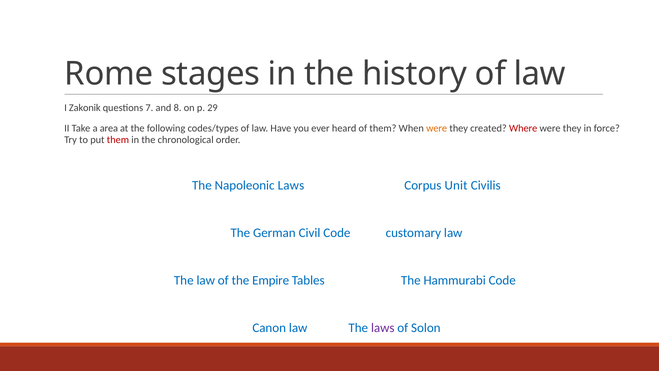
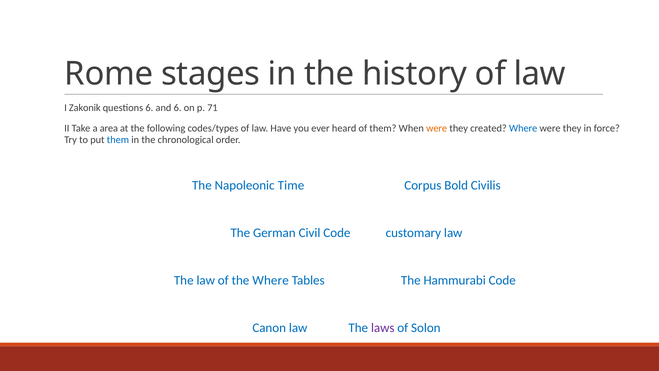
questions 7: 7 -> 6 (149, 108)
and 8: 8 -> 6 (178, 108)
29: 29 -> 71 (212, 108)
Where colour: red -> blue (523, 128)
them colour: red -> blue (118, 140)
Napoleonic Laws: Laws -> Time (291, 185)
Unit: Unit -> Bold (456, 185)
the Empire: Empire -> Where (271, 280)
